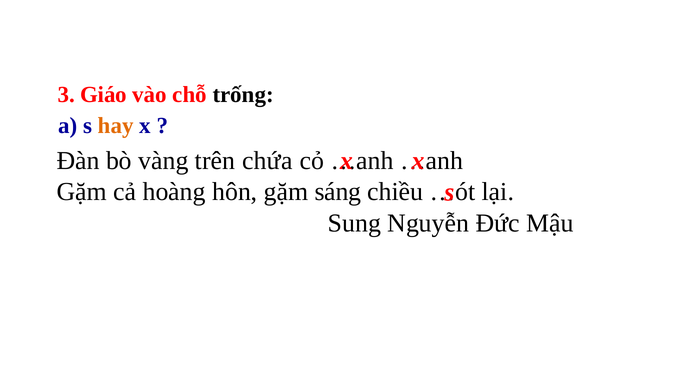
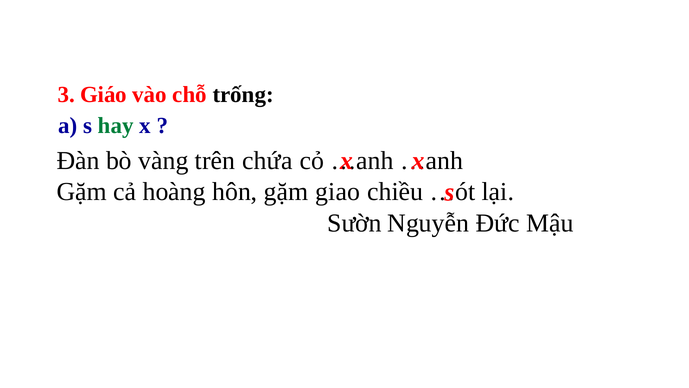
hay colour: orange -> green (116, 126)
sáng: sáng -> giao (338, 192)
Sung: Sung -> Sườn (355, 223)
